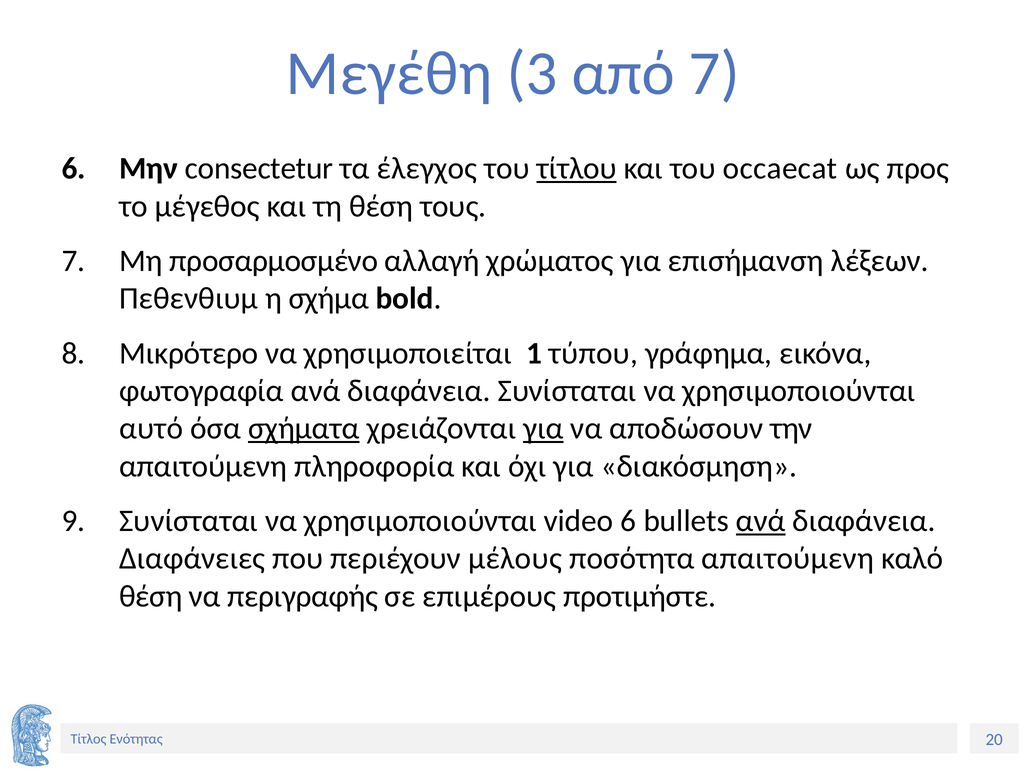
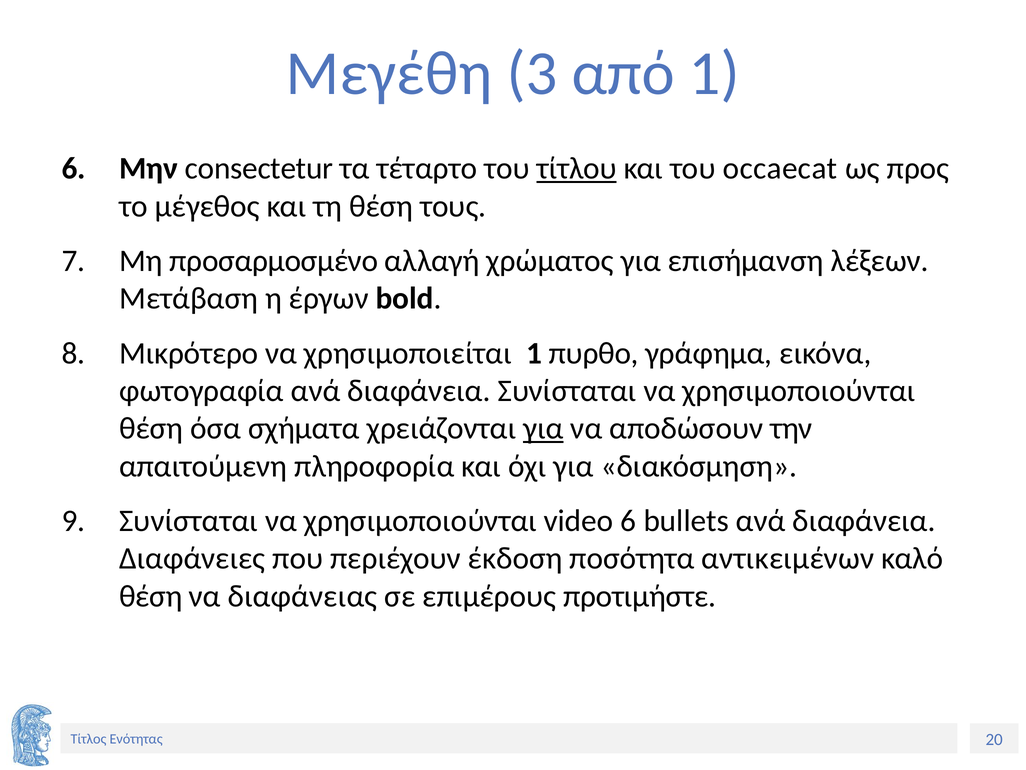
από 7: 7 -> 1 (714, 74)
έλεγχος: έλεγχος -> τέταρτο (427, 168)
Πεθενθιυμ: Πεθενθιυμ -> Μετάβαση (189, 298)
σχήμα: σχήμα -> έργων (329, 298)
τύπου: τύπου -> πυρθο (594, 353)
αυτό: αυτό -> θέση (151, 428)
σχήματα underline: present -> none (304, 428)
ανά underline: present -> none (761, 521)
μέλους: μέλους -> έκδοση (515, 558)
ποσότητα απαιτούμενη: απαιτούμενη -> αντικειμένων (788, 558)
περιγραφής: περιγραφής -> διαφάνειας (303, 596)
